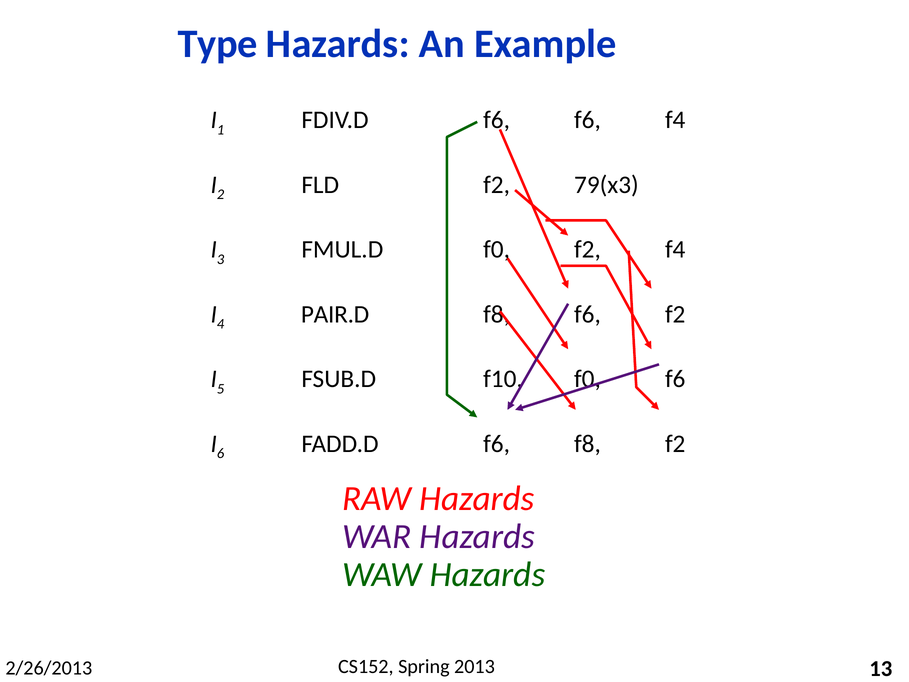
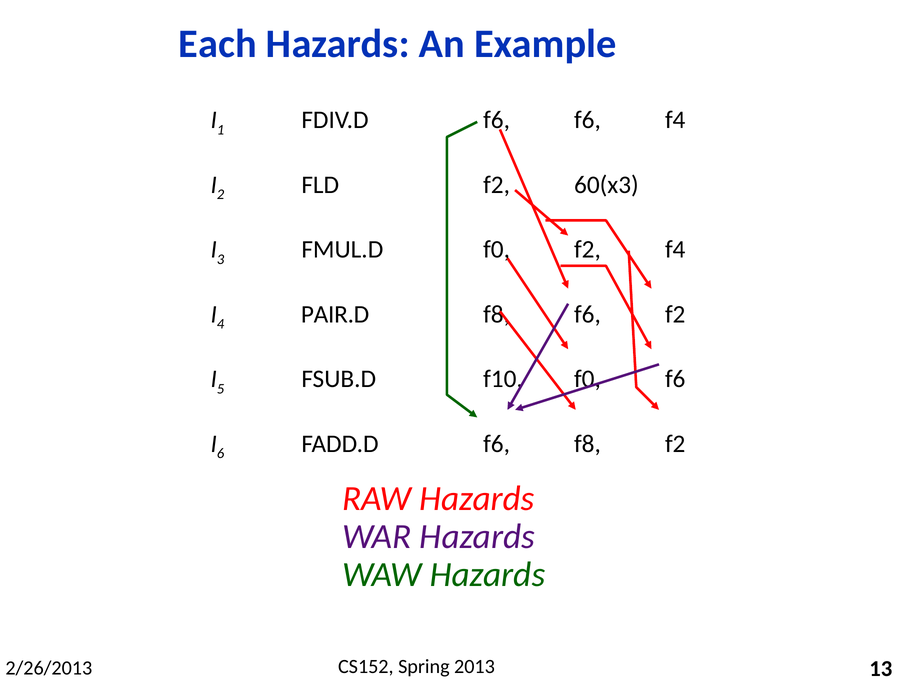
Type: Type -> Each (218, 44)
79(x3: 79(x3 -> 60(x3 (606, 185)
